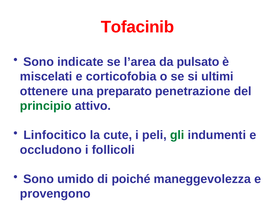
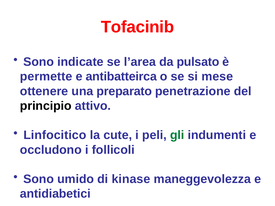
miscelati: miscelati -> permette (46, 77)
corticofobia: corticofobia -> antibatteirca (121, 77)
ultimi: ultimi -> mese (217, 77)
principio colour: green -> black (46, 106)
poiché: poiché -> kinase (131, 179)
provengono: provengono -> antidiabetici (55, 194)
